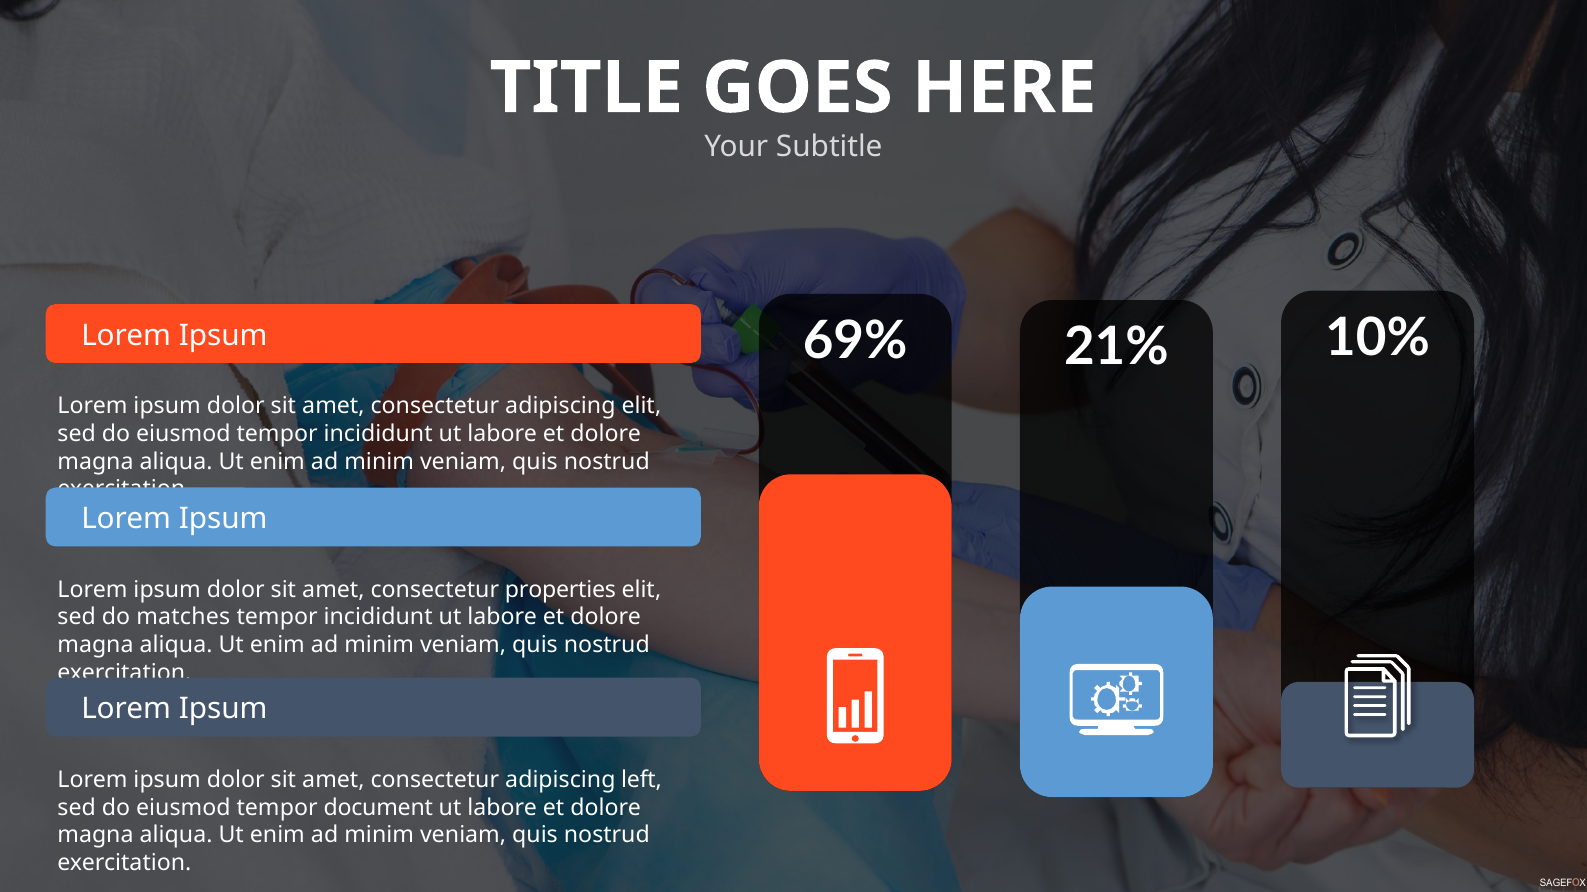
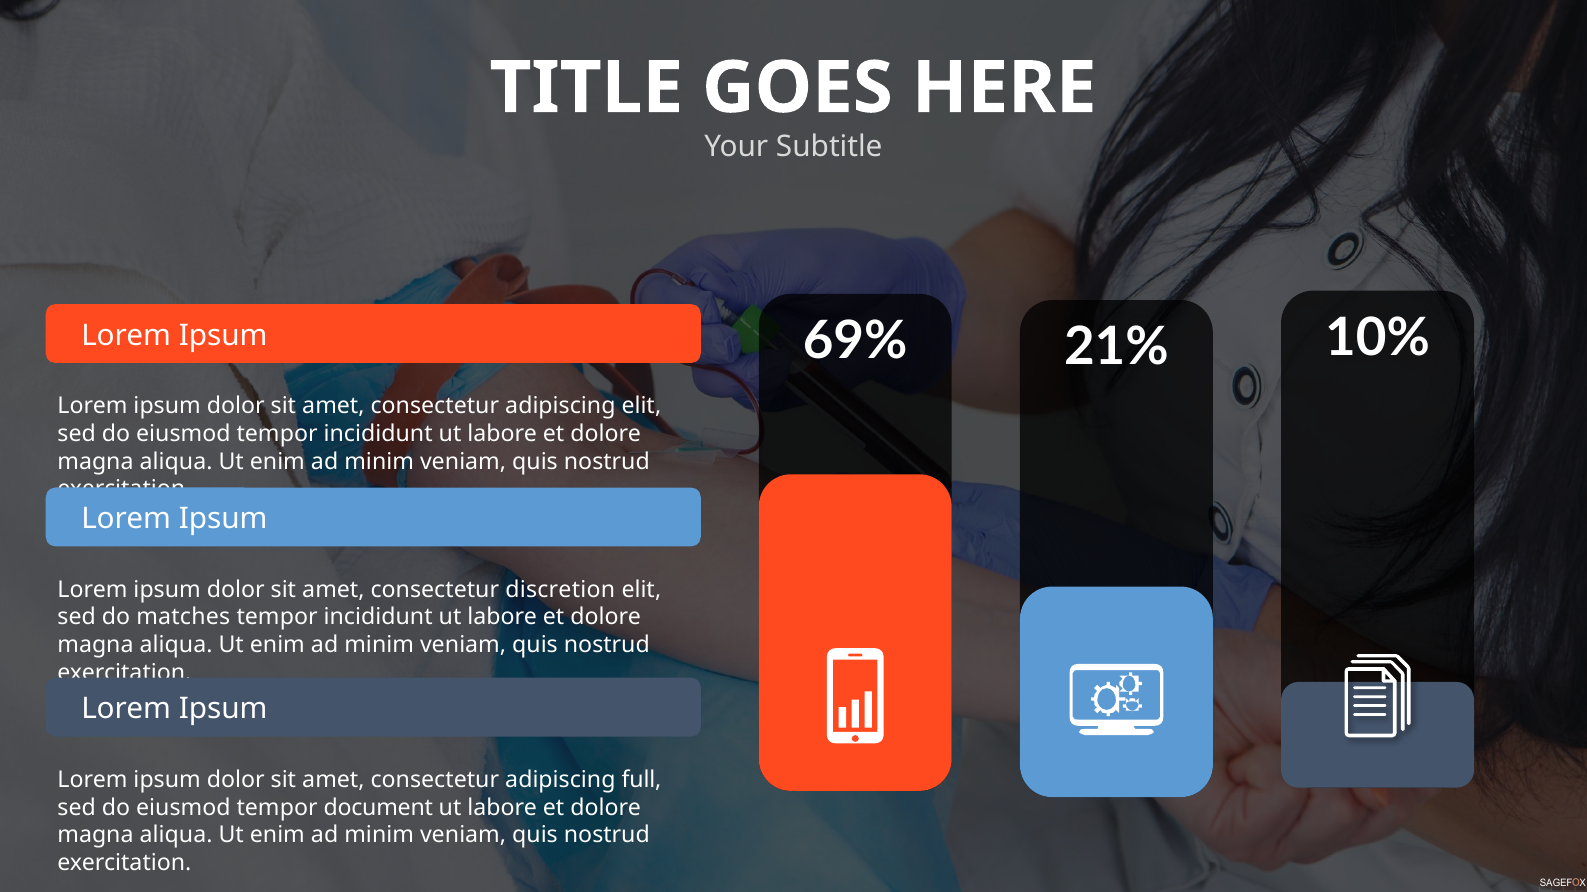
properties: properties -> discretion (560, 590)
left: left -> full (641, 780)
